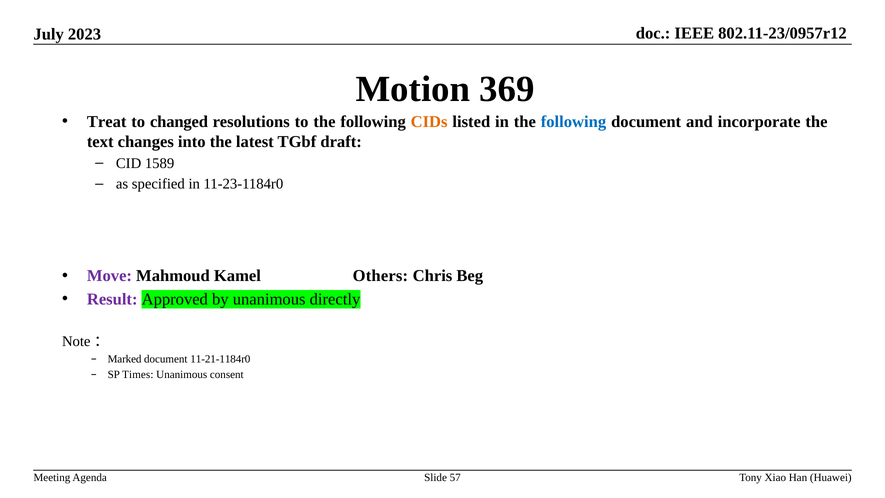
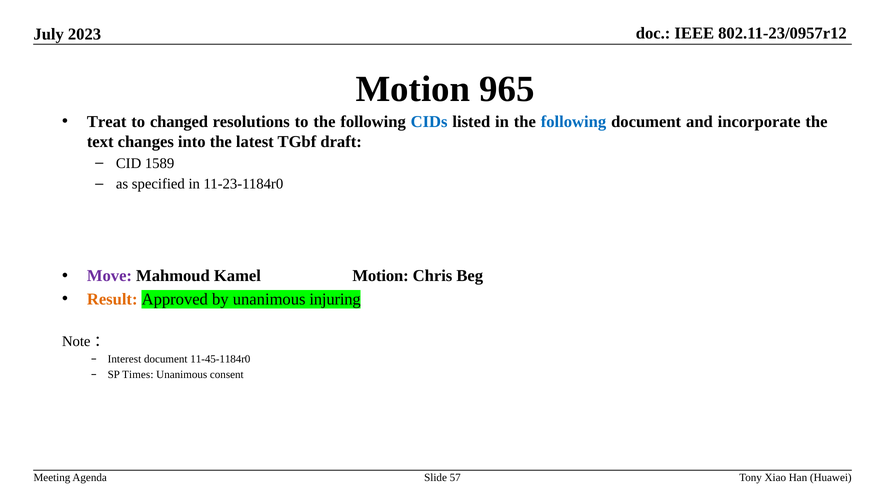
369: 369 -> 965 (507, 89)
CIDs colour: orange -> blue (429, 122)
Kamel Others: Others -> Motion (381, 276)
Result colour: purple -> orange (112, 299)
directly: directly -> injuring (335, 299)
Marked: Marked -> Interest (124, 359)
11-21-1184r0: 11-21-1184r0 -> 11-45-1184r0 (220, 359)
